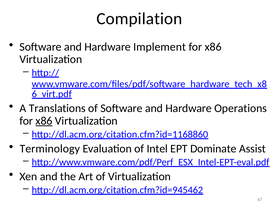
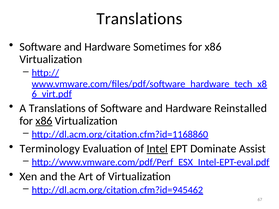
Compilation: Compilation -> Translations (139, 19)
Implement: Implement -> Sometimes (160, 47)
Operations: Operations -> Reinstalled (241, 108)
Intel underline: none -> present (157, 149)
